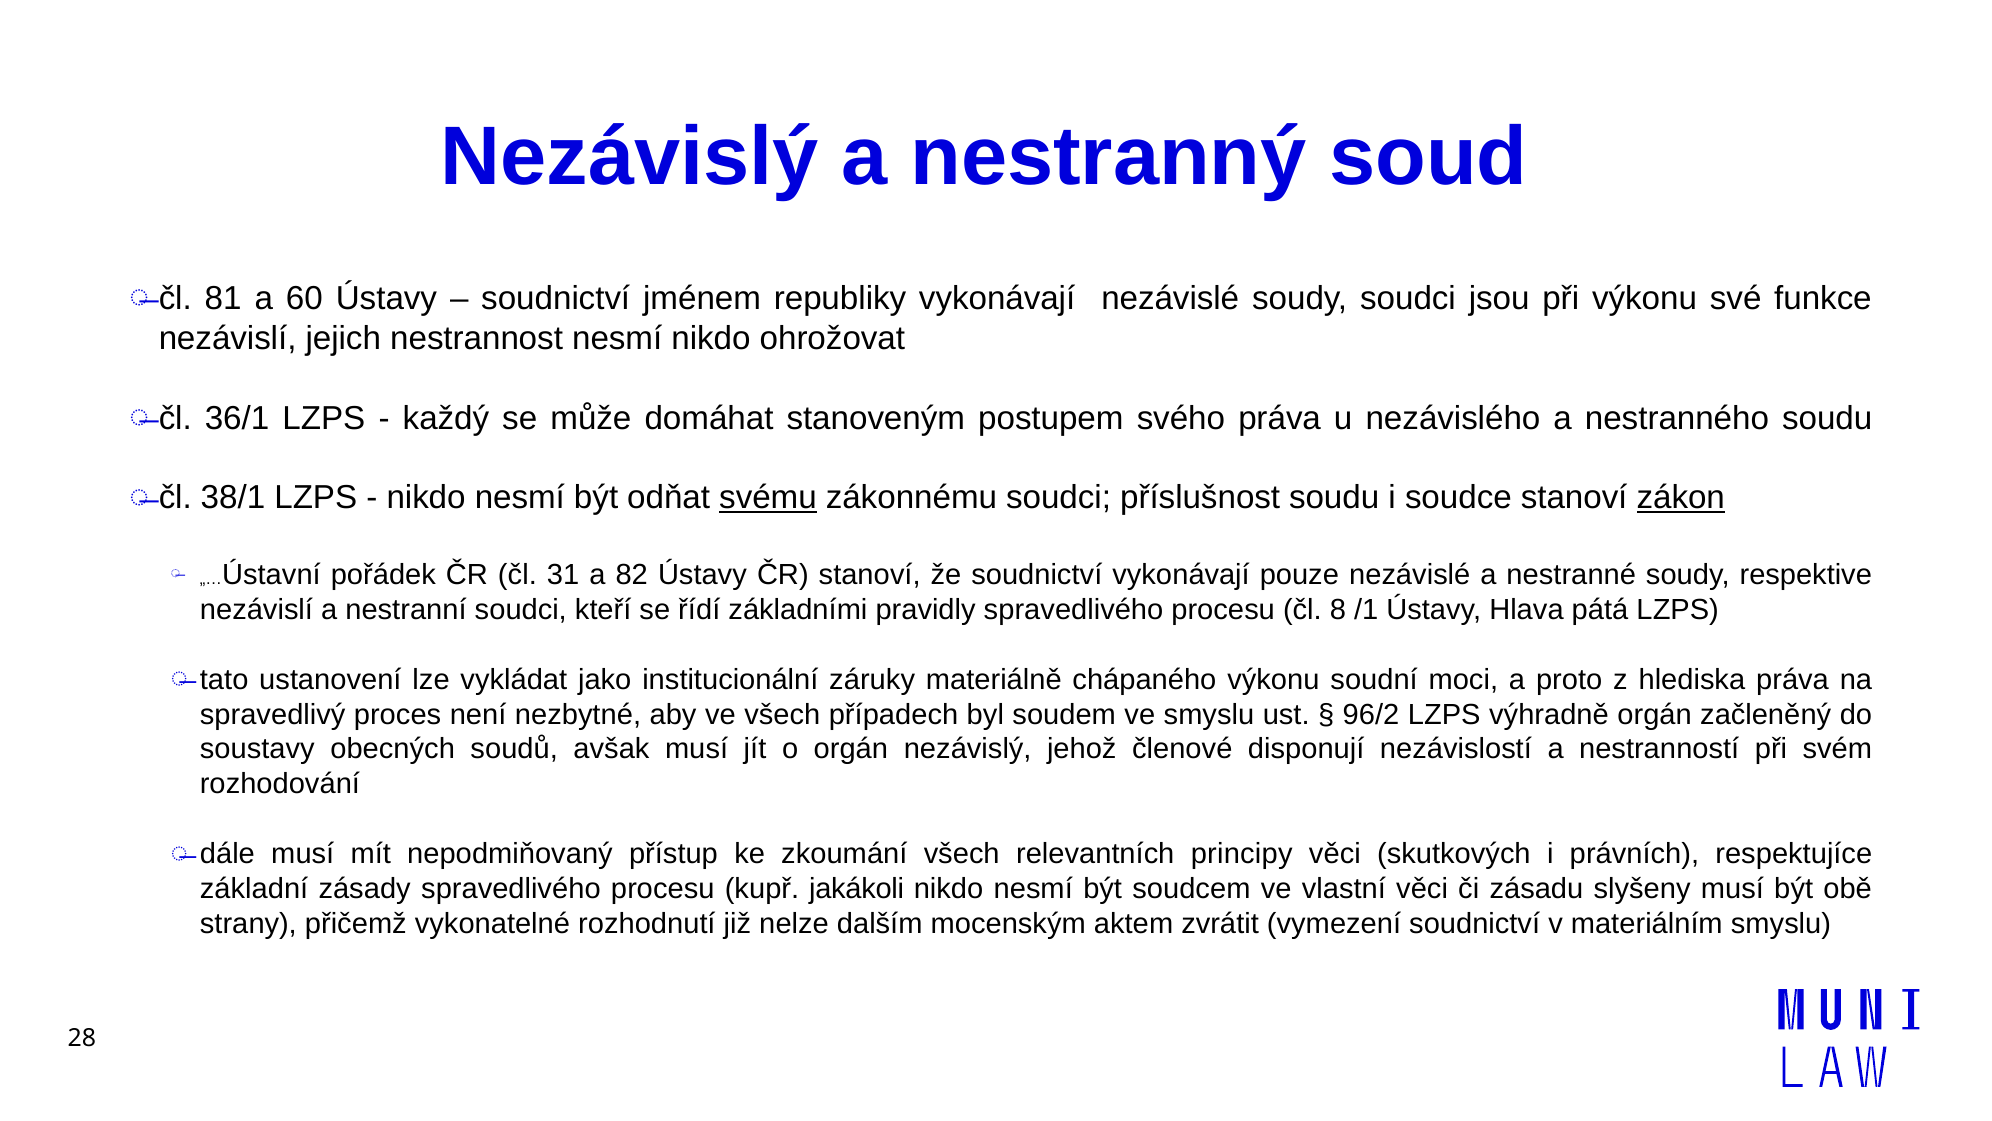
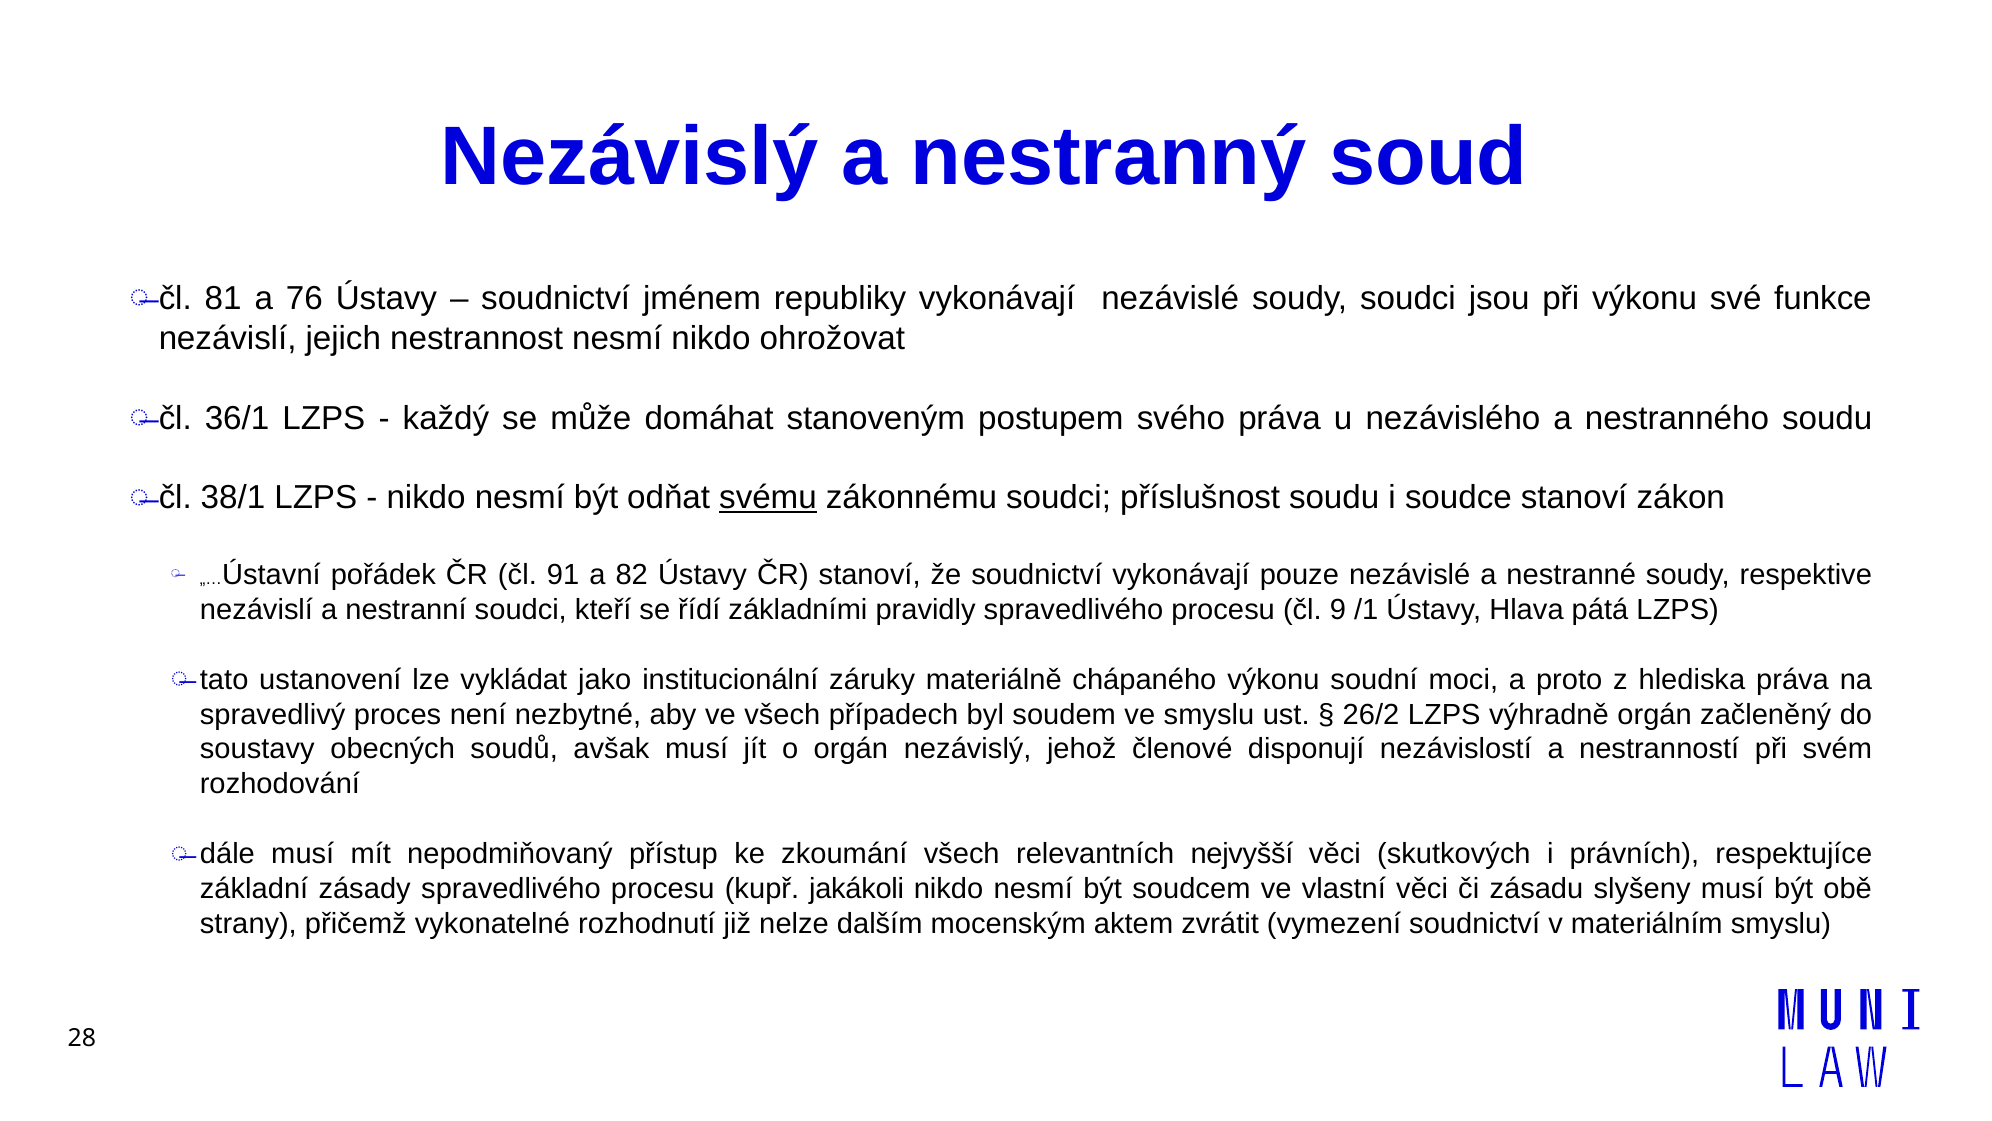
60: 60 -> 76 (304, 299)
zákon underline: present -> none (1681, 498)
31: 31 -> 91 (563, 575)
8: 8 -> 9 (1338, 610)
96/2: 96/2 -> 26/2 (1371, 714)
principy: principy -> nejvyšší (1242, 854)
